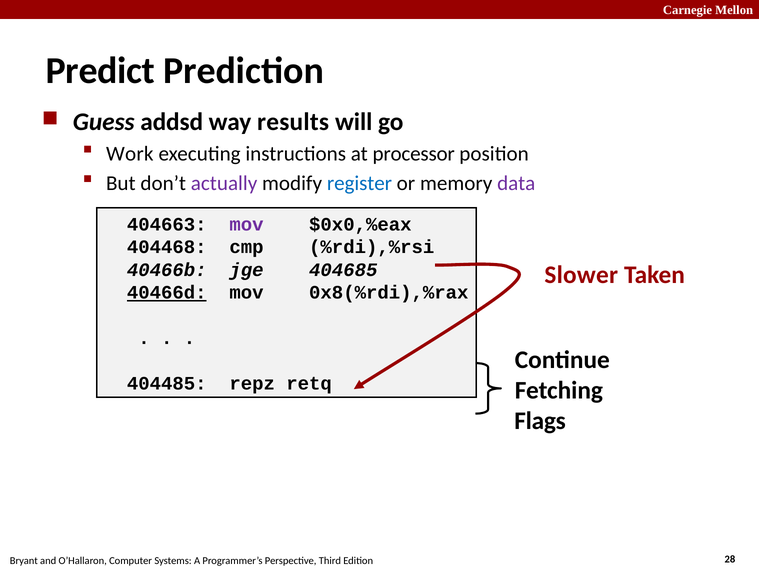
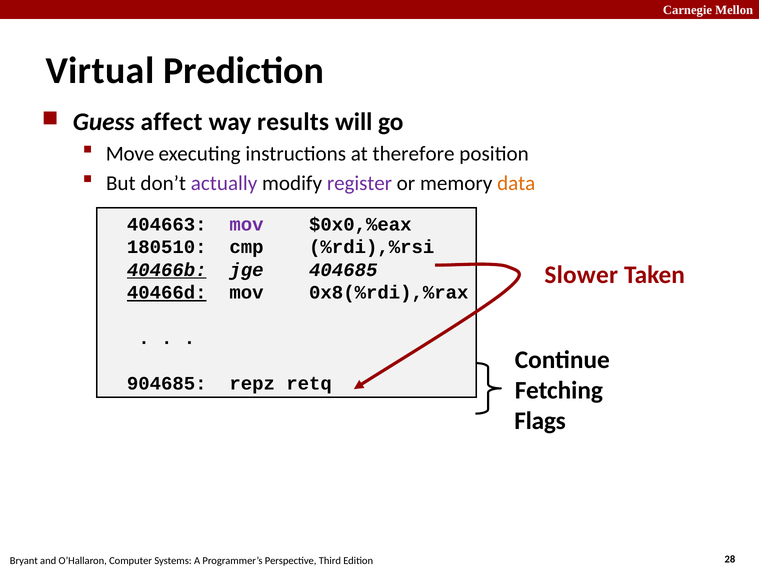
Predict: Predict -> Virtual (100, 71)
addsd: addsd -> affect (172, 122)
Work: Work -> Move (130, 154)
processor: processor -> therefore (414, 154)
register colour: blue -> purple (359, 183)
data colour: purple -> orange (516, 183)
404468: 404468 -> 180510 (167, 247)
40466b underline: none -> present (167, 270)
404485: 404485 -> 904685 (167, 384)
